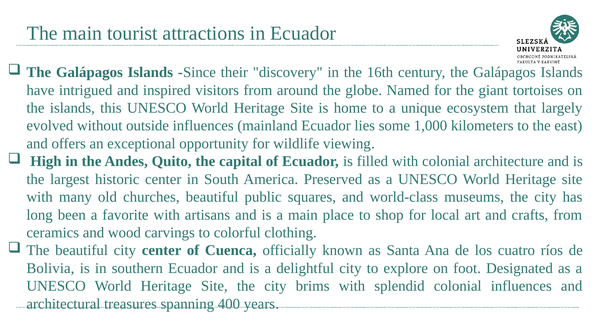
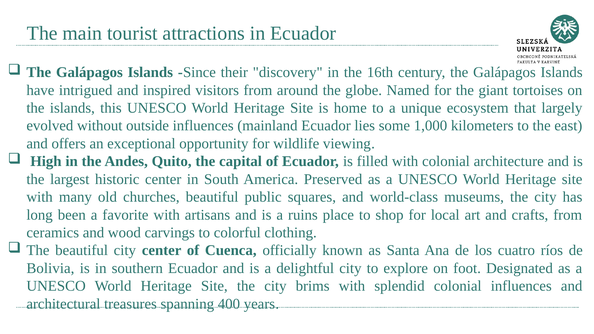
a main: main -> ruins (303, 215)
